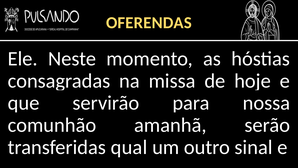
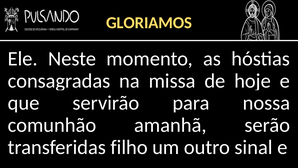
OFERENDAS: OFERENDAS -> GLORIAMOS (149, 23)
qual: qual -> filho (129, 147)
